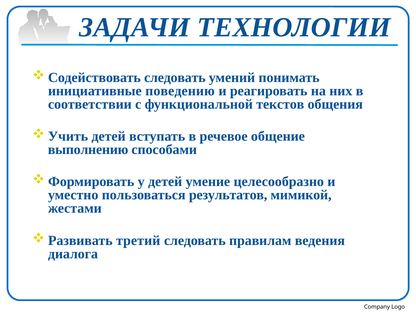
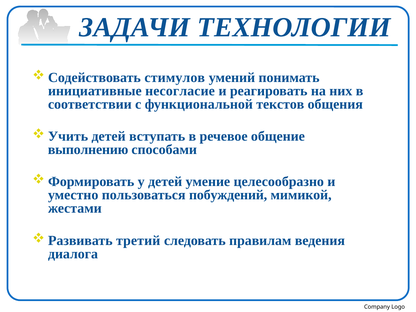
следовать: следовать -> стимулов (175, 77)
поведению: поведению -> несогласие (180, 91)
результатов: результатов -> побуждений (228, 195)
